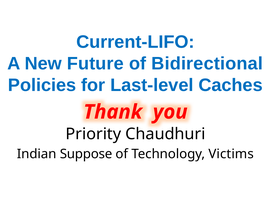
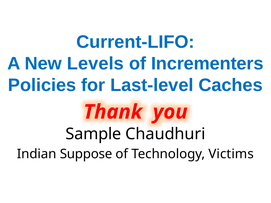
Future: Future -> Levels (95, 64)
Bidirectional: Bidirectional -> Incrementers (207, 64)
Priority: Priority -> Sample (93, 134)
